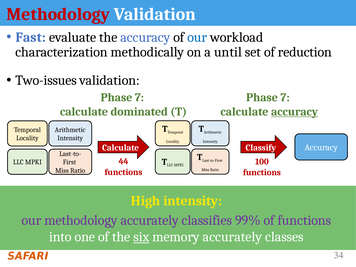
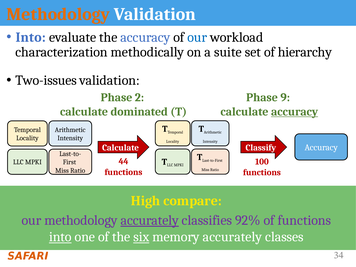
Methodology colour: red -> orange (58, 14)
Fast: Fast -> Into (31, 37)
until: until -> suite (228, 52)
reduction: reduction -> hierarchy (305, 52)
7: 7 -> 2 (139, 97)
7: 7 -> 9 (285, 97)
High intensity: intensity -> compare (193, 201)
accurately underline: none -> present (150, 220)
99%: 99% -> 92% (248, 220)
into underline: none -> present (60, 237)
